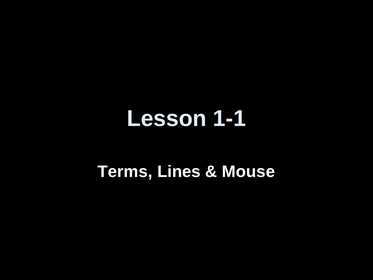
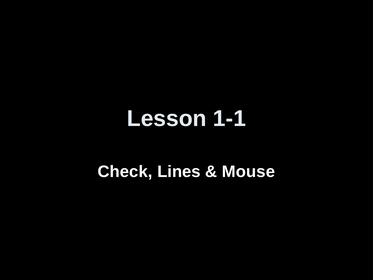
Terms: Terms -> Check (125, 171)
